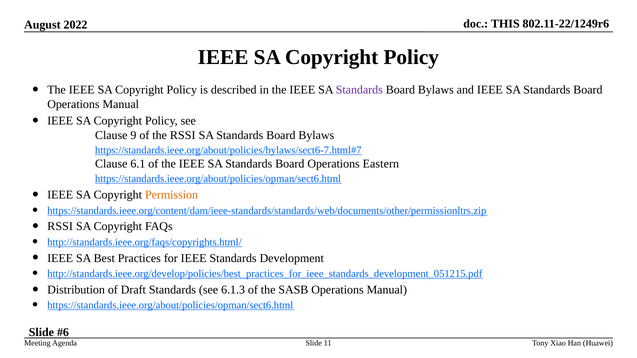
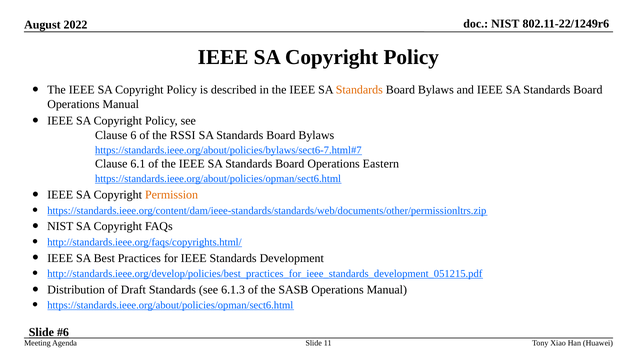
THIS: THIS -> NIST (505, 24)
Standards colour: purple -> orange (359, 90)
9: 9 -> 6 (133, 135)
RSSI: RSSI -> NIST (60, 227)
